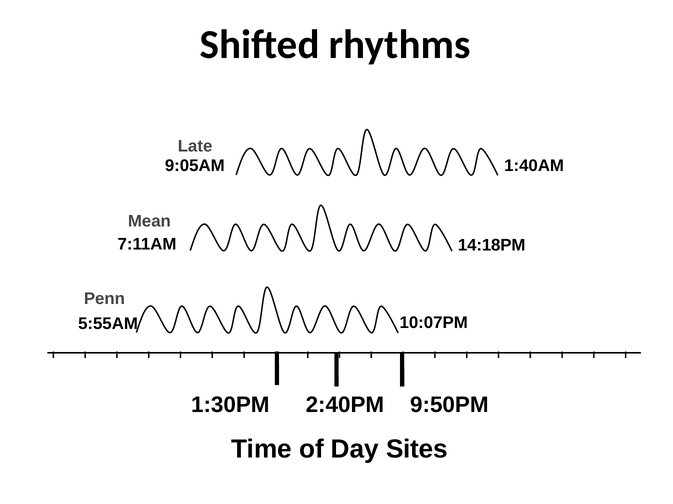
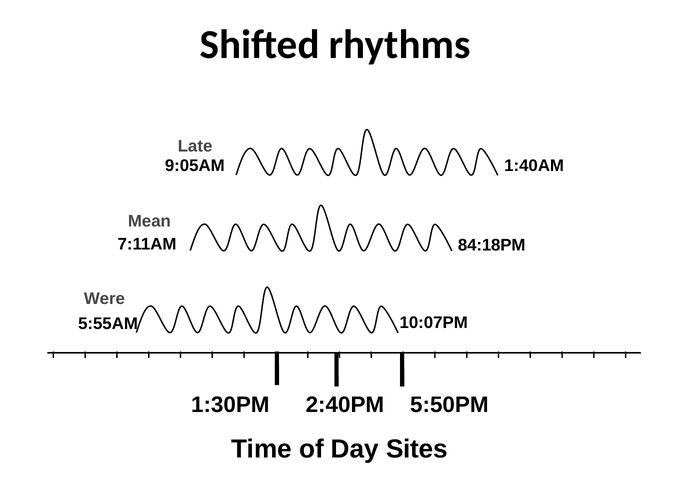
14:18PM: 14:18PM -> 84:18PM (492, 246)
Penn: Penn -> Were (104, 299)
9:50PM: 9:50PM -> 5:50PM (449, 405)
